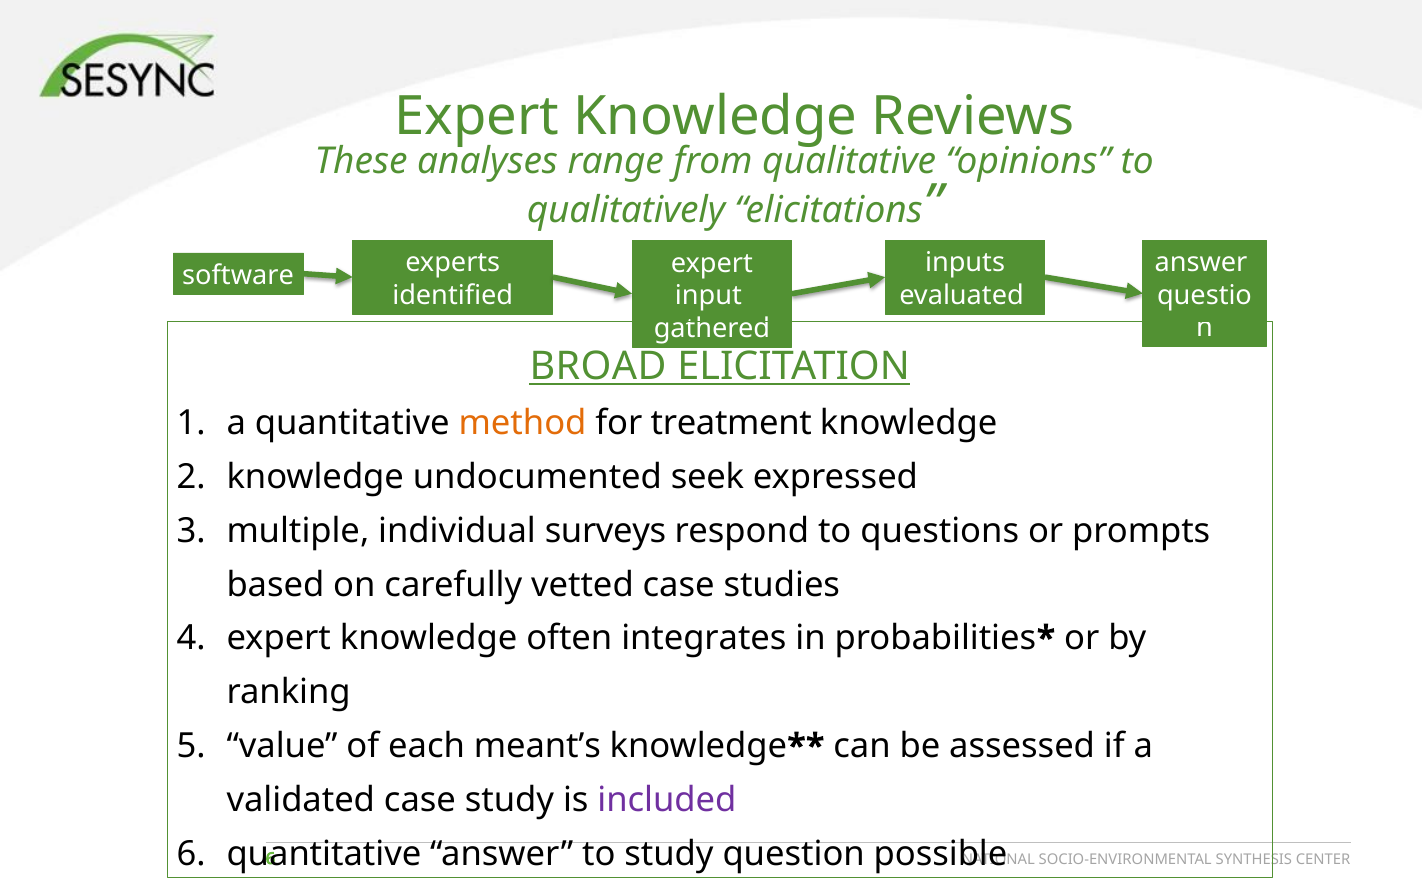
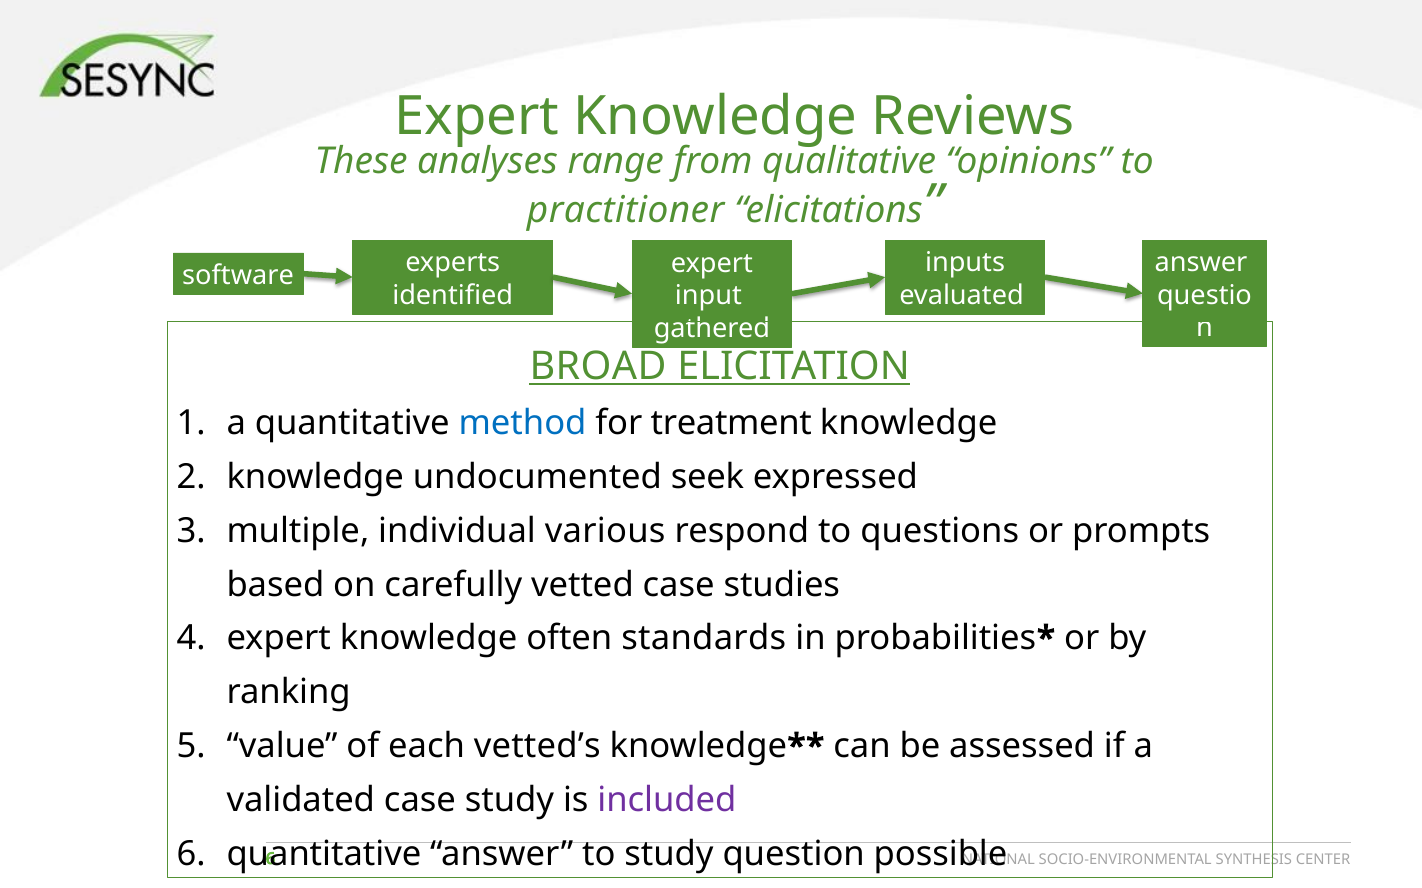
qualitatively: qualitatively -> practitioner (626, 211)
method colour: orange -> blue (523, 423)
surveys: surveys -> various (605, 531)
integrates: integrates -> standards (704, 639)
meant’s: meant’s -> vetted’s (537, 747)
